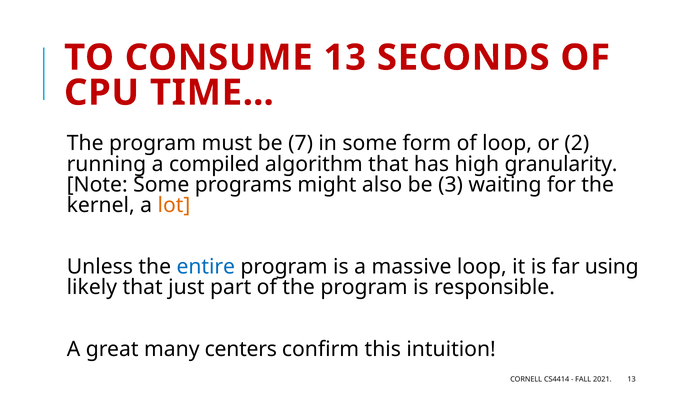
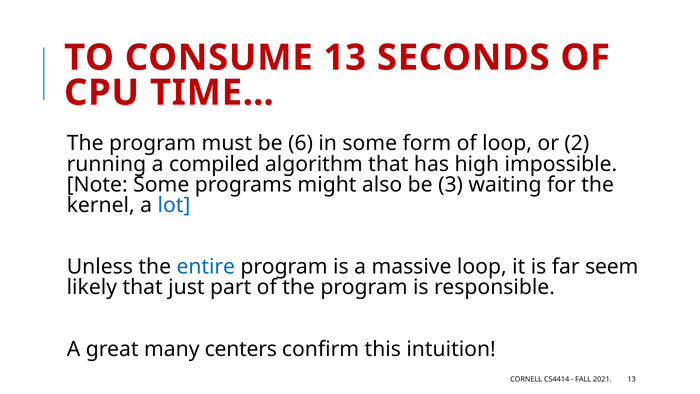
7: 7 -> 6 (301, 143)
granularity: granularity -> impossible (561, 164)
lot colour: orange -> blue (174, 205)
using: using -> seem (612, 267)
